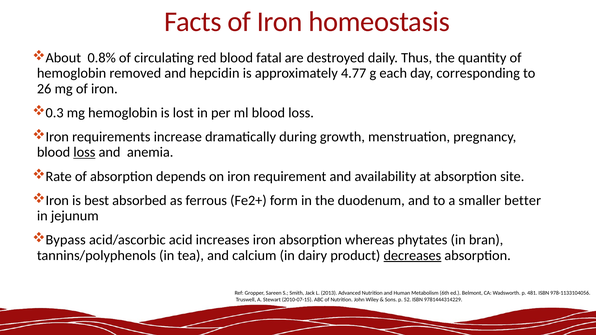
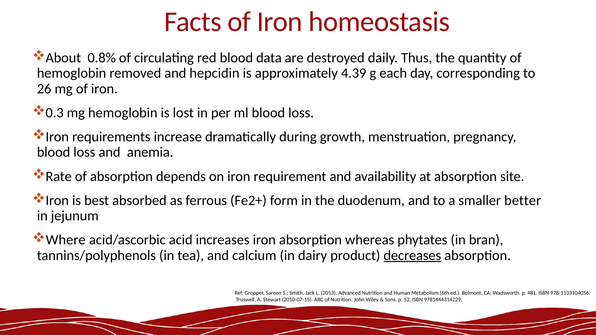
fatal: fatal -> data (269, 58)
4.77: 4.77 -> 4.39 (354, 73)
loss underline: present -> none (84, 152)
Bypass: Bypass -> Where (66, 240)
